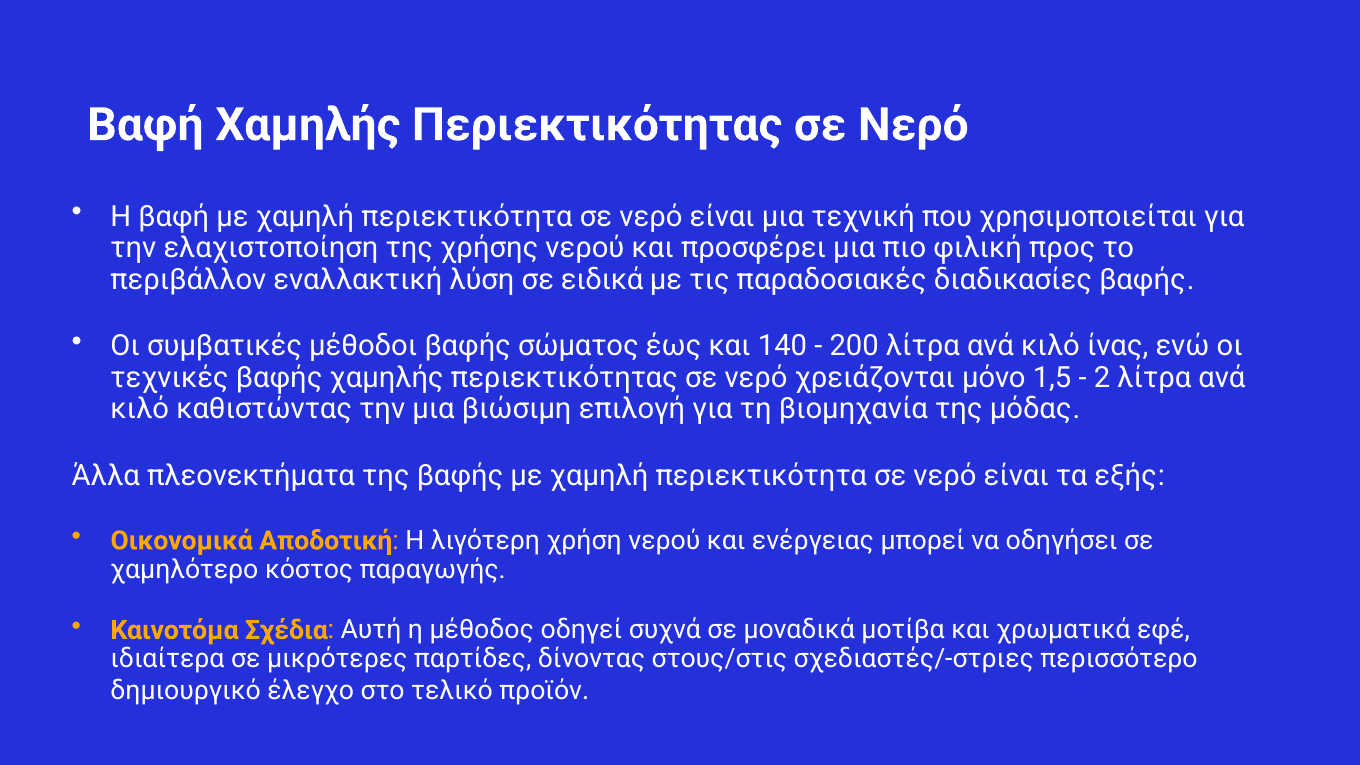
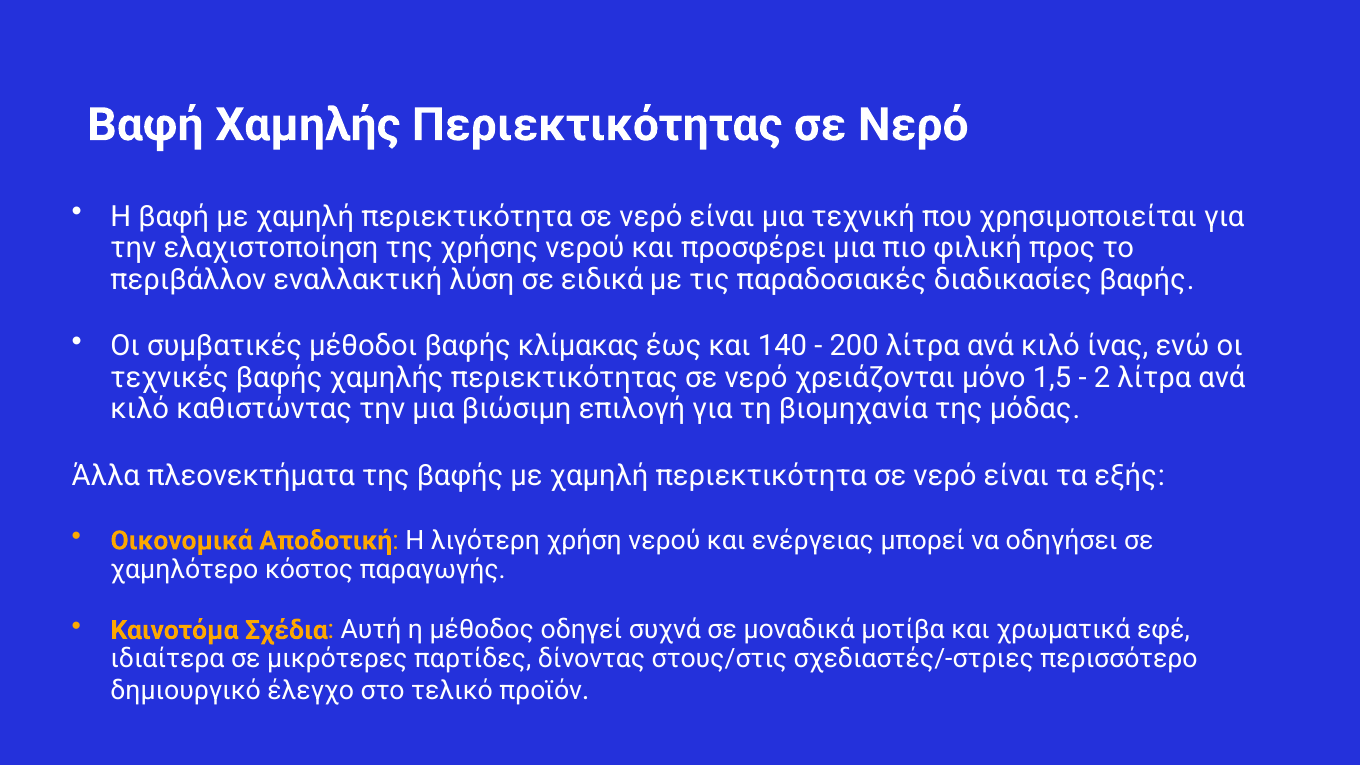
σώματος: σώματος -> κλίμακας (579, 346)
